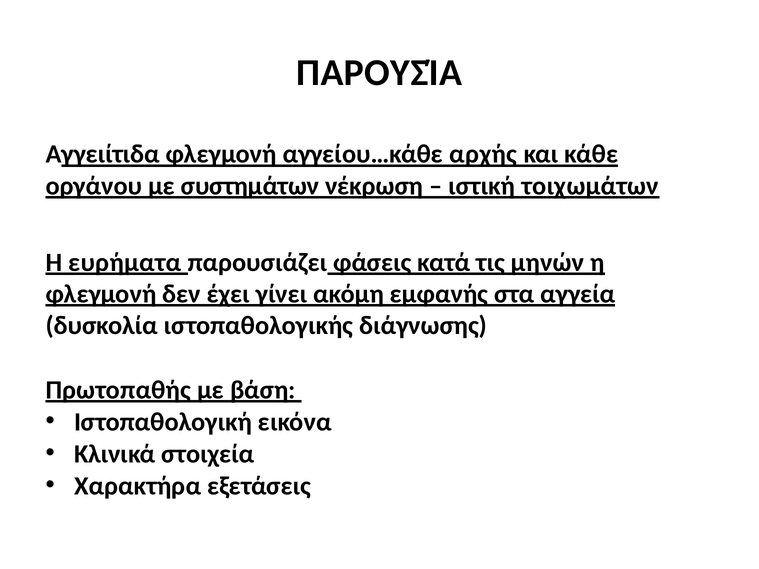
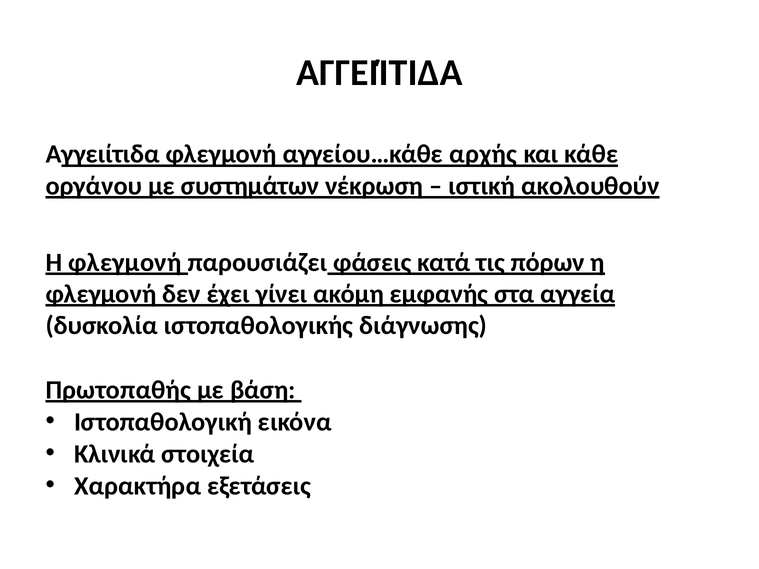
ΠΑΡΟΥΣΊΑ: ΠΑΡΟΥΣΊΑ -> ΑΓΓΕΙΊΤΙΔΑ (379, 73)
τοιχωμάτων: τοιχωμάτων -> ακολουθούν (590, 186)
H ευρήματα: ευρήματα -> φλεγμονή (125, 263)
μηνών: μηνών -> πόρων (548, 263)
